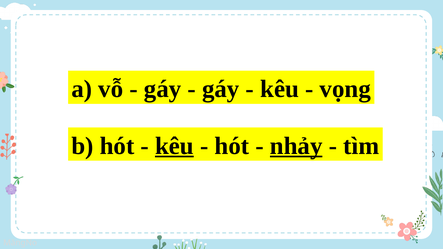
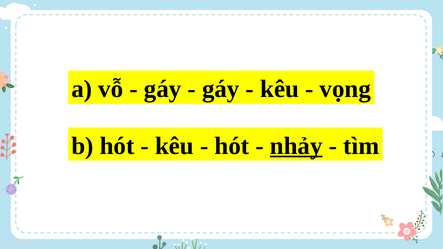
kêu underline: present -> none (174, 146)
